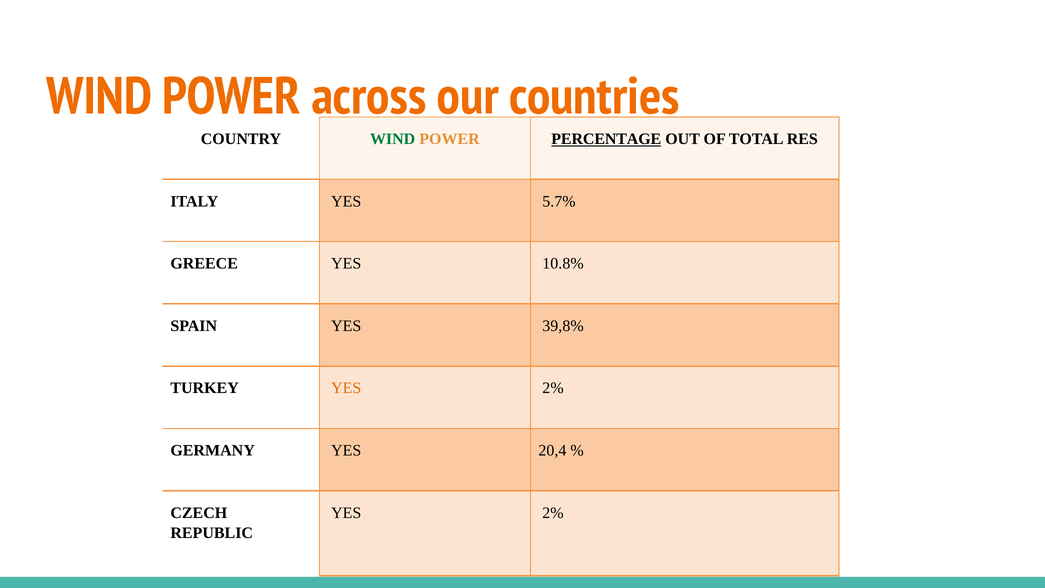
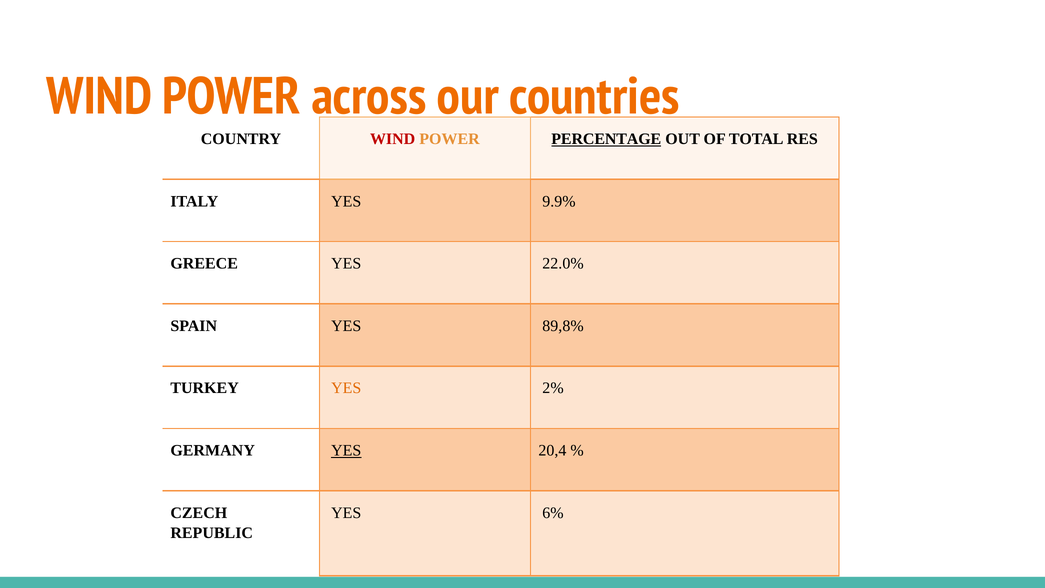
WIND colour: green -> red (393, 139)
5.7%: 5.7% -> 9.9% (559, 201)
10.8%: 10.8% -> 22.0% (563, 264)
39,8%: 39,8% -> 89,8% (563, 326)
YES underline: none -> present (346, 450)
2%: 2% -> 6% (553, 513)
